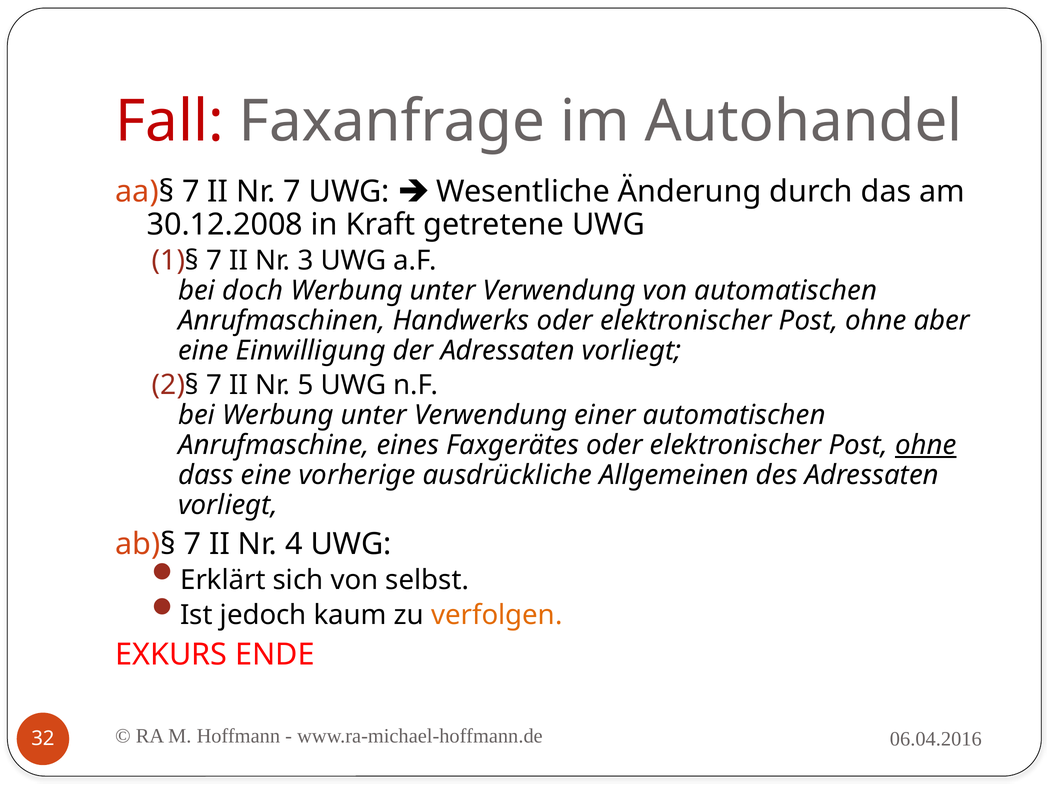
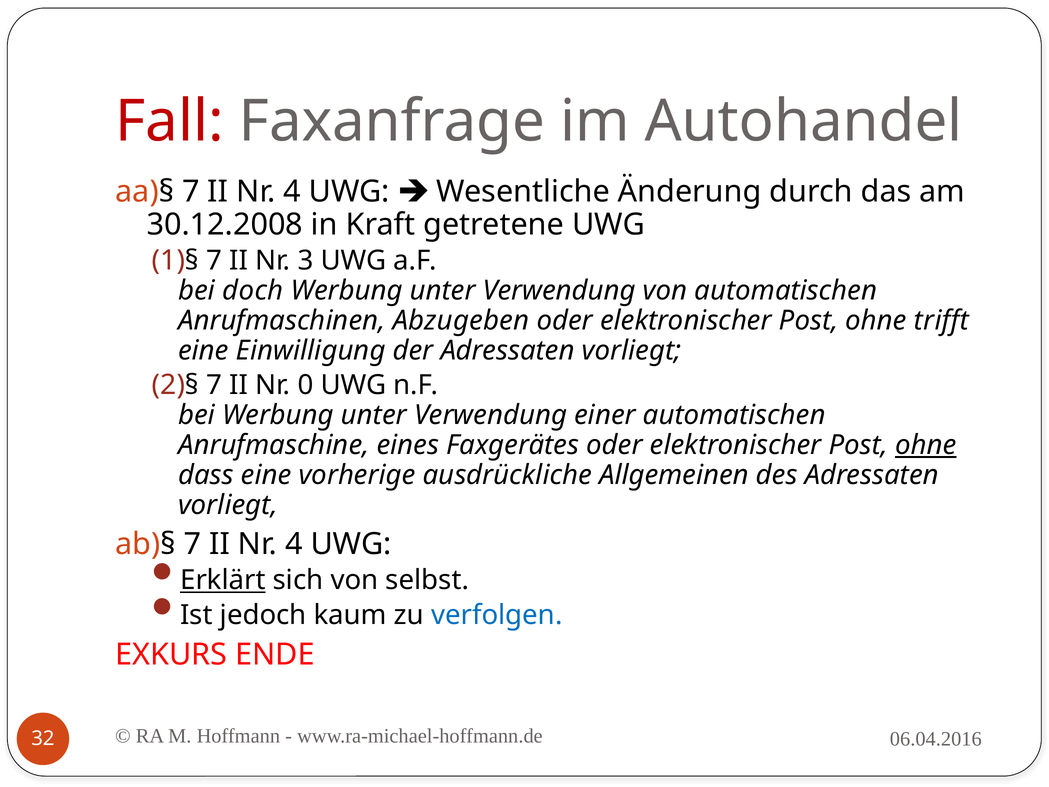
7: 7 -> 4 (292, 192)
Handwerks: Handwerks -> Abzugeben (461, 321)
aber: aber -> trifft (942, 321)
5: 5 -> 0 (306, 385)
Erklärt underline: none -> present (223, 580)
verfolgen colour: orange -> blue (497, 615)
